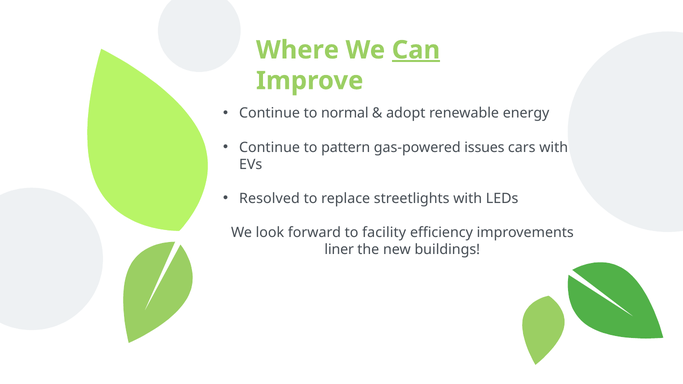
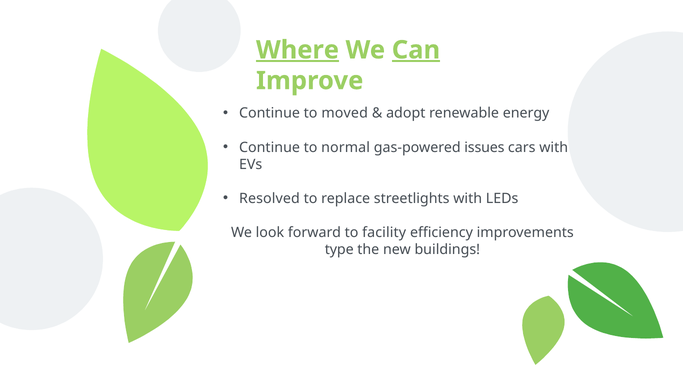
Where underline: none -> present (297, 50)
normal: normal -> moved (345, 113)
pattern: pattern -> normal (346, 147)
liner: liner -> type (339, 250)
